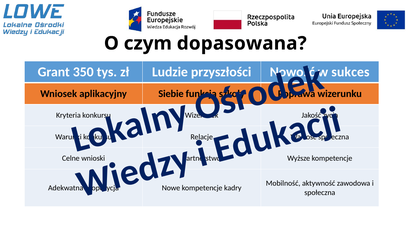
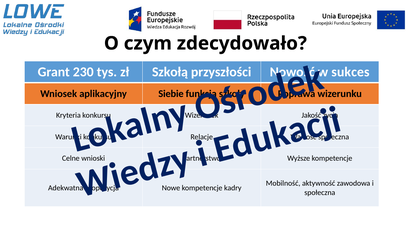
dopasowana: dopasowana -> zdecydowało (242, 43)
350: 350 -> 230 (83, 72)
Ludzie: Ludzie -> Szkołą (170, 72)
